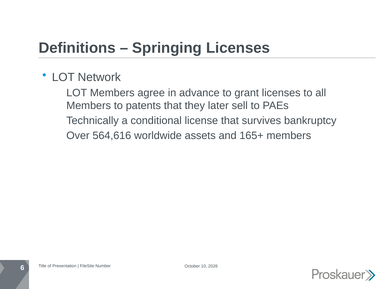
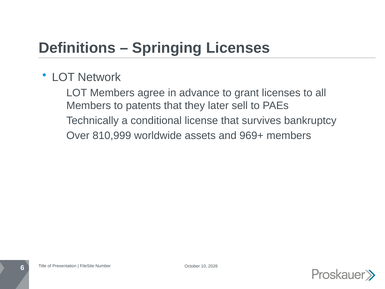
564,616: 564,616 -> 810,999 (112, 136)
165+: 165+ -> 969+ (252, 136)
